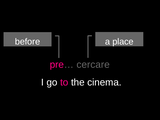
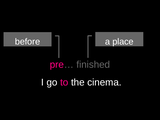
cercare: cercare -> finished (93, 65)
